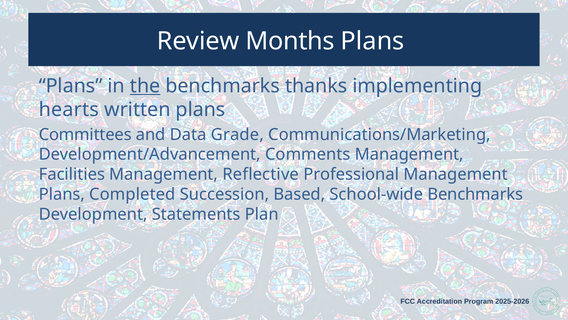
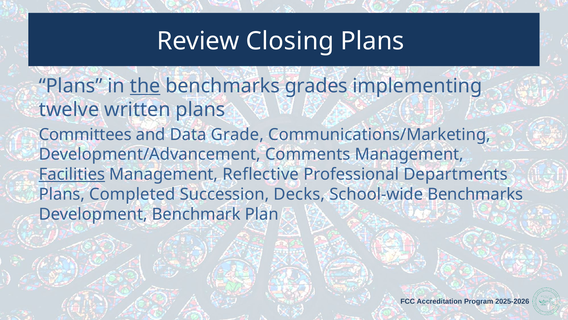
Months: Months -> Closing (290, 41)
thanks: thanks -> grades (316, 86)
hearts: hearts -> twelve (69, 110)
Facilities underline: none -> present (72, 174)
Professional Management: Management -> Departments (456, 174)
Based: Based -> Decks (299, 194)
Statements: Statements -> Benchmark (196, 214)
